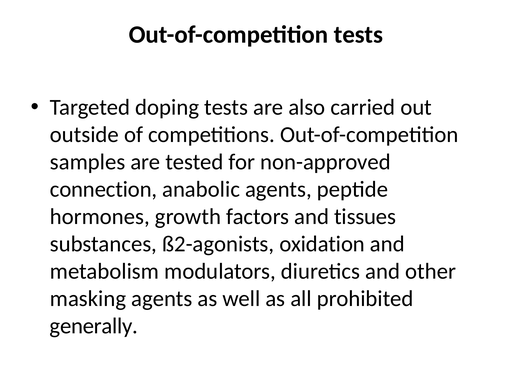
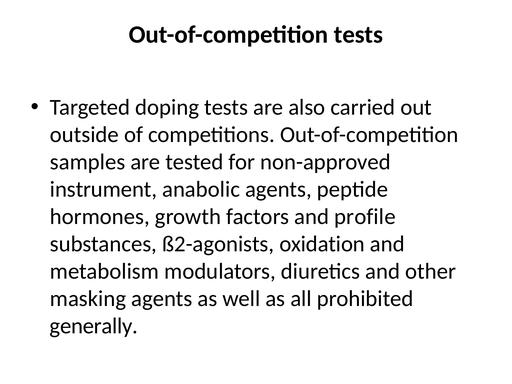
connection: connection -> instrument (104, 189)
tissues: tissues -> profile (365, 217)
